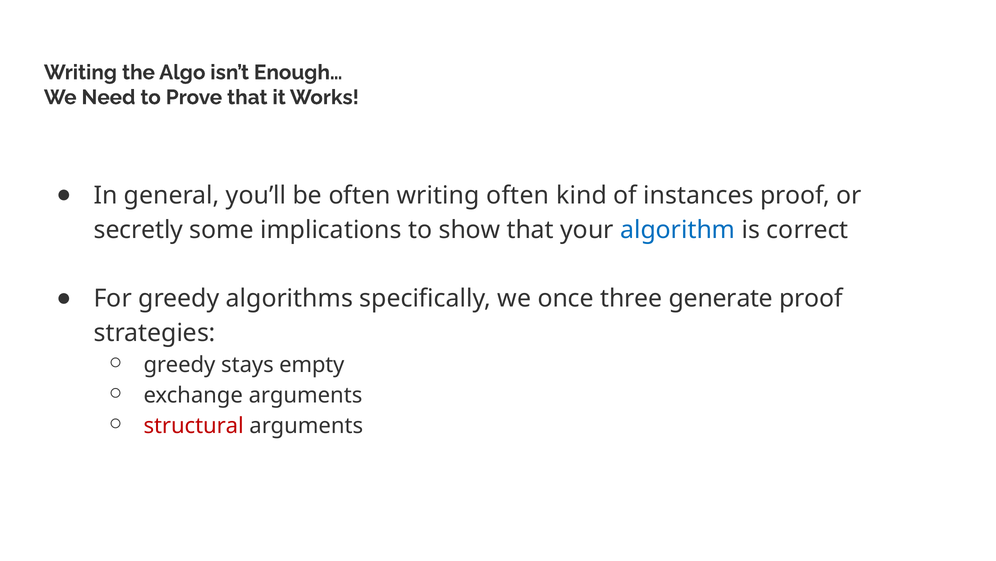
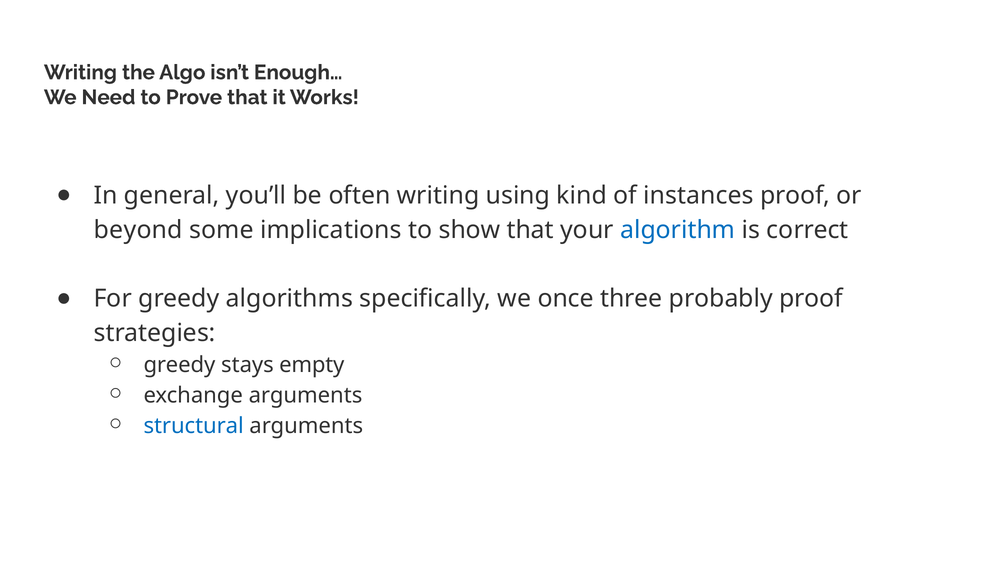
writing often: often -> using (518, 195)
secretly: secretly -> beyond (138, 230)
generate: generate -> probably (721, 298)
structural colour: red -> blue (194, 426)
